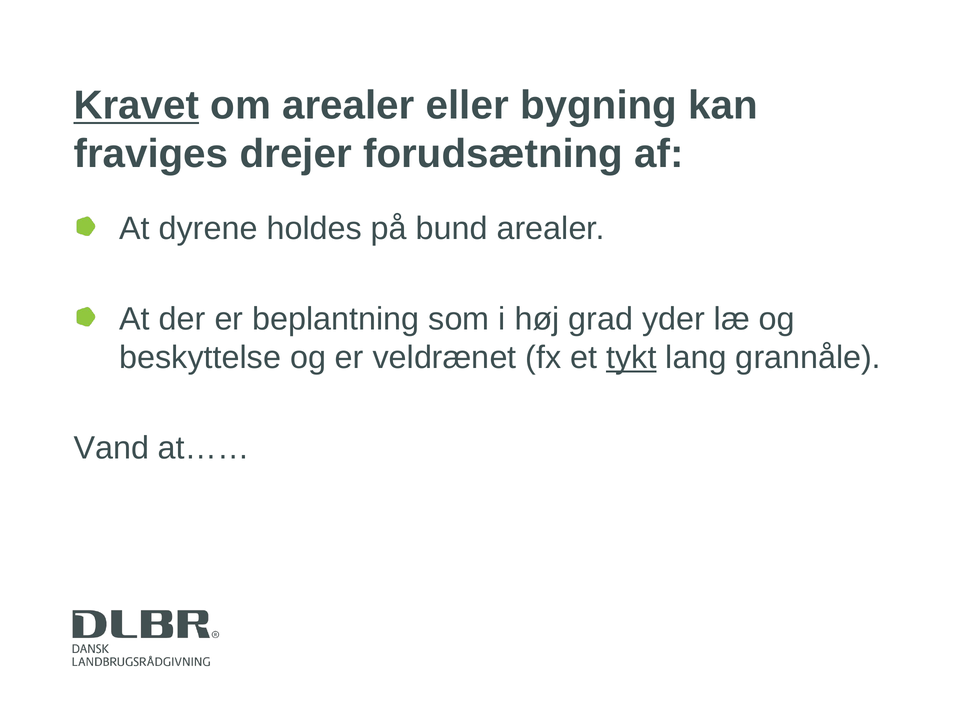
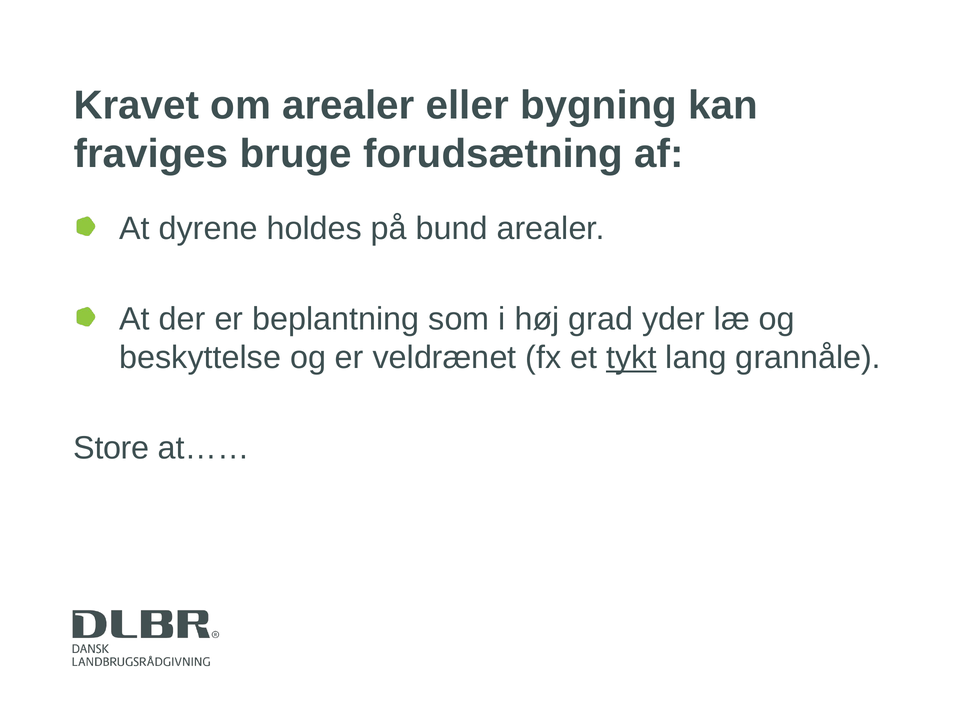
Kravet underline: present -> none (136, 106)
drejer: drejer -> bruge (296, 154)
Vand: Vand -> Store (111, 448)
